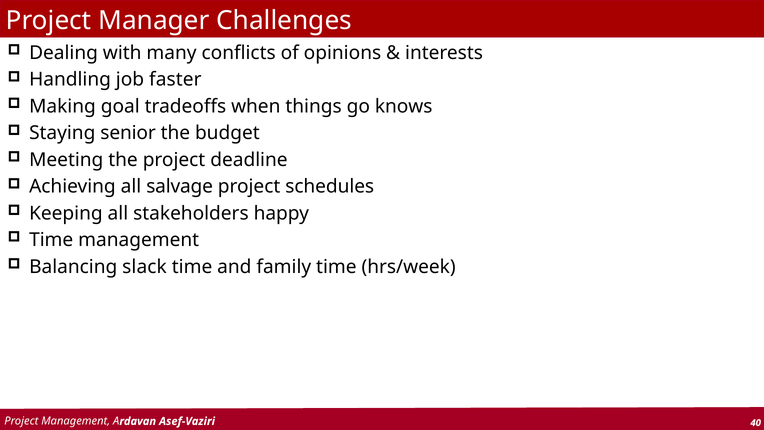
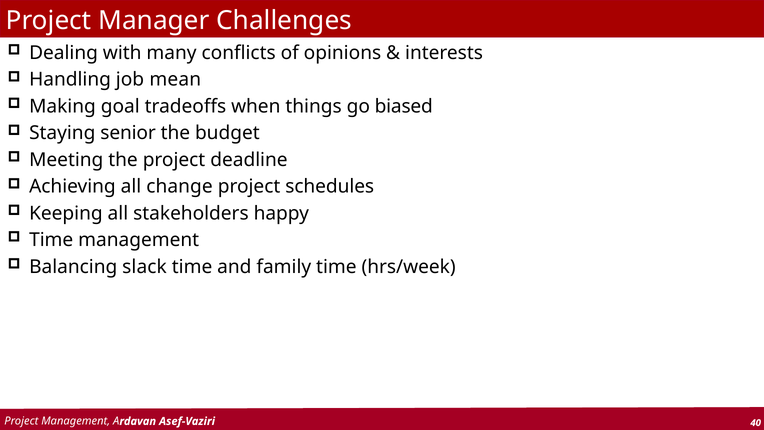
faster: faster -> mean (175, 79)
knows: knows -> biased (404, 106)
salvage: salvage -> change (179, 186)
